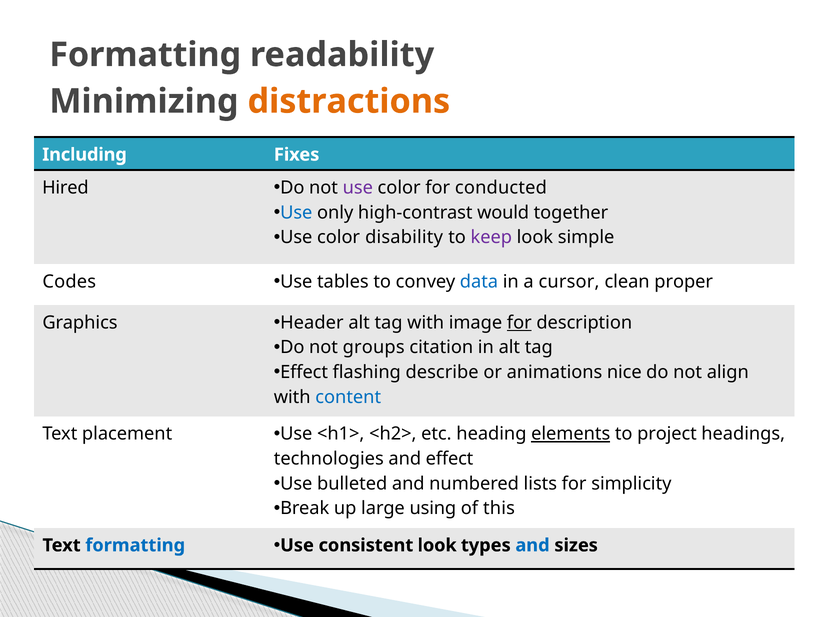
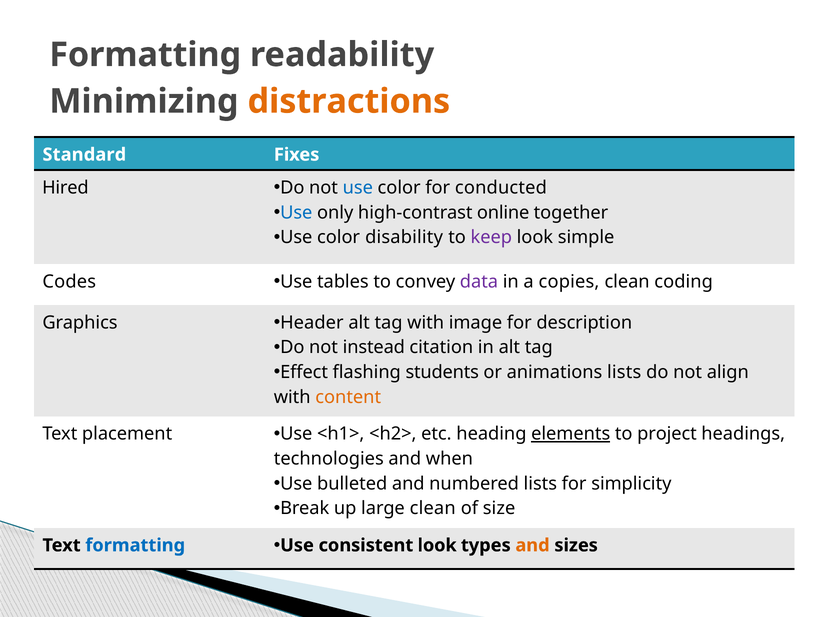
Including: Including -> Standard (84, 155)
use colour: purple -> blue (358, 188)
would: would -> online (503, 212)
data colour: blue -> purple (479, 281)
cursor: cursor -> copies (569, 281)
proper: proper -> coding (684, 281)
for underline: present -> none (519, 322)
groups: groups -> instead (374, 347)
describe: describe -> students (442, 372)
animations nice: nice -> lists (624, 372)
content colour: blue -> orange (348, 397)
and effect: effect -> when (449, 458)
large using: using -> clean (433, 508)
this: this -> size (499, 508)
and colour: blue -> orange (533, 545)
